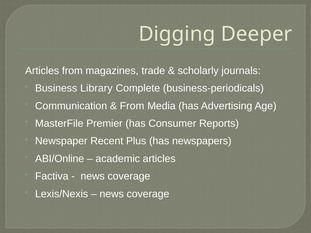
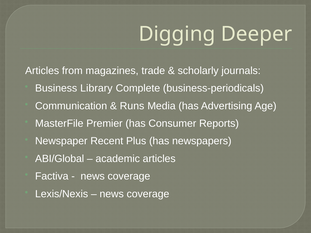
From: From -> Runs (132, 106)
ABI/Online: ABI/Online -> ABI/Global (60, 159)
